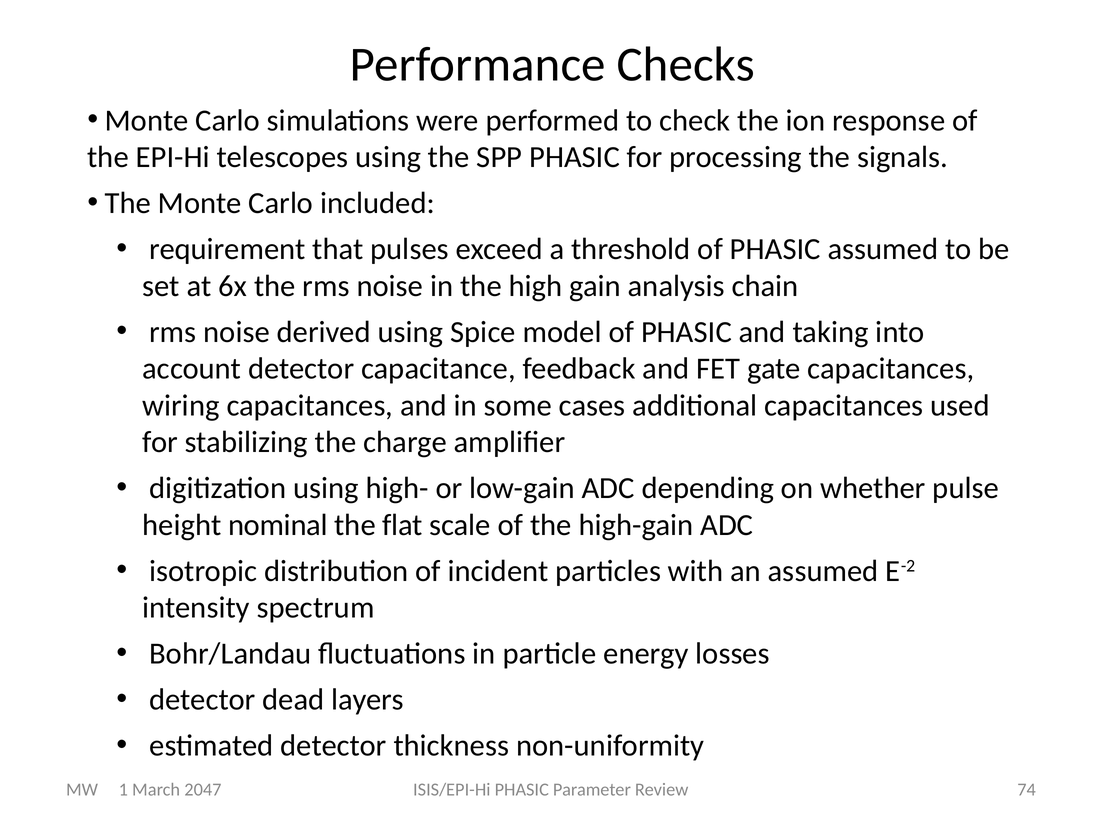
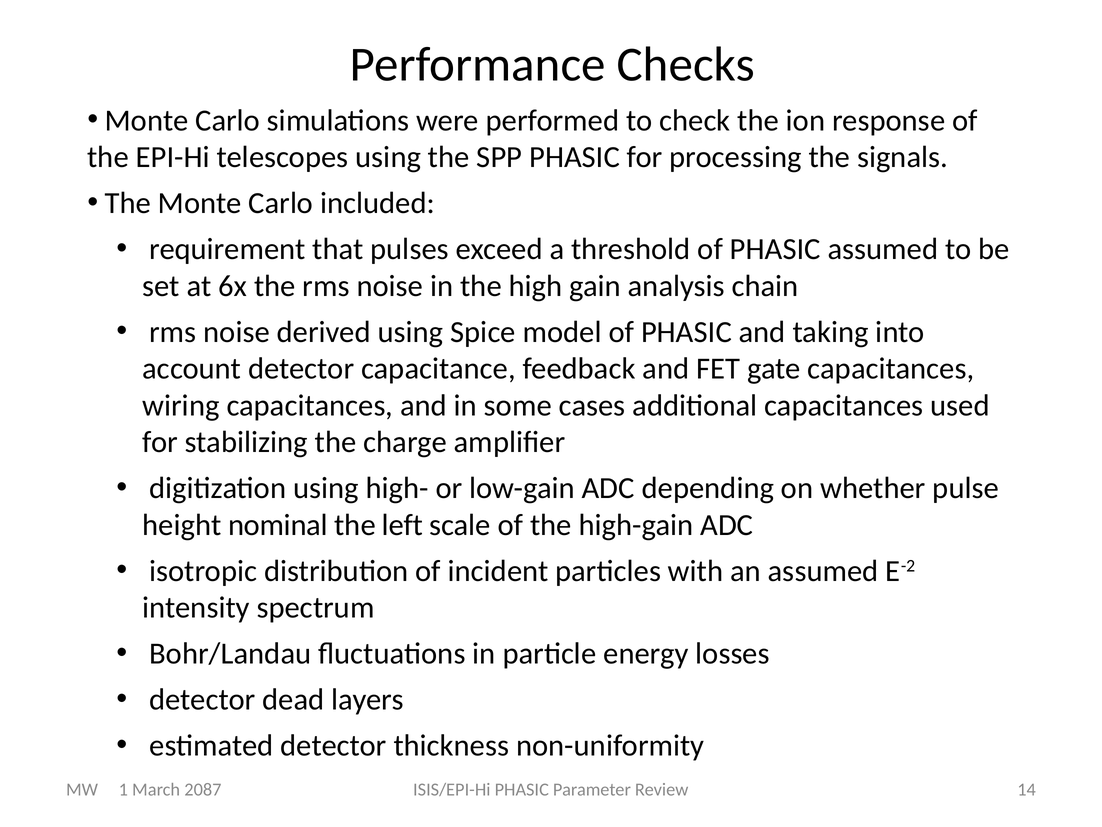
flat: flat -> left (402, 525)
74: 74 -> 14 (1027, 789)
2047: 2047 -> 2087 (203, 789)
